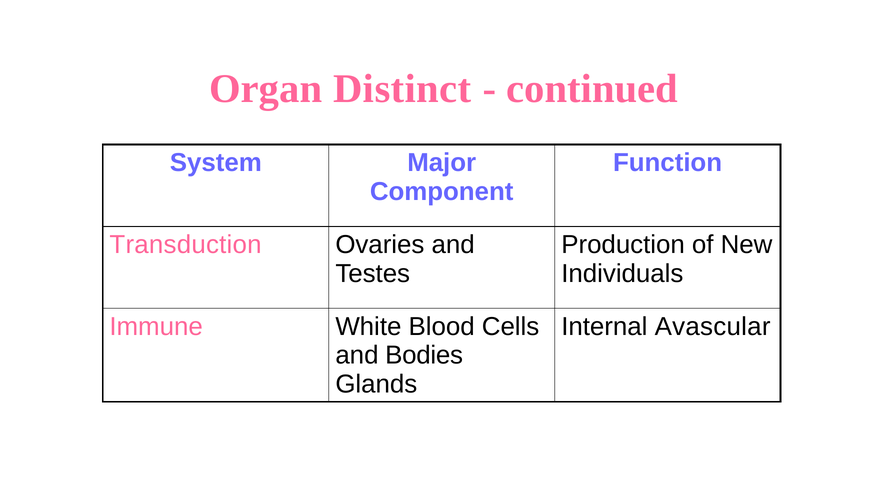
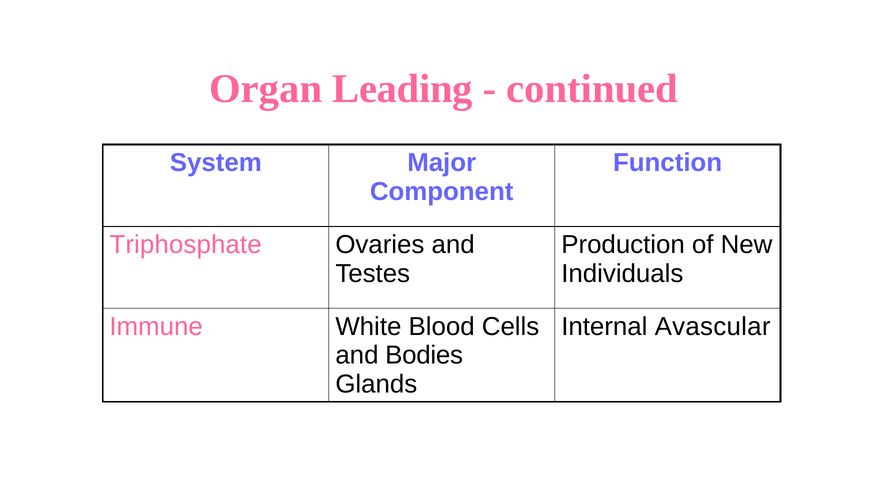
Distinct: Distinct -> Leading (403, 89)
Transduction: Transduction -> Triphosphate (186, 244)
